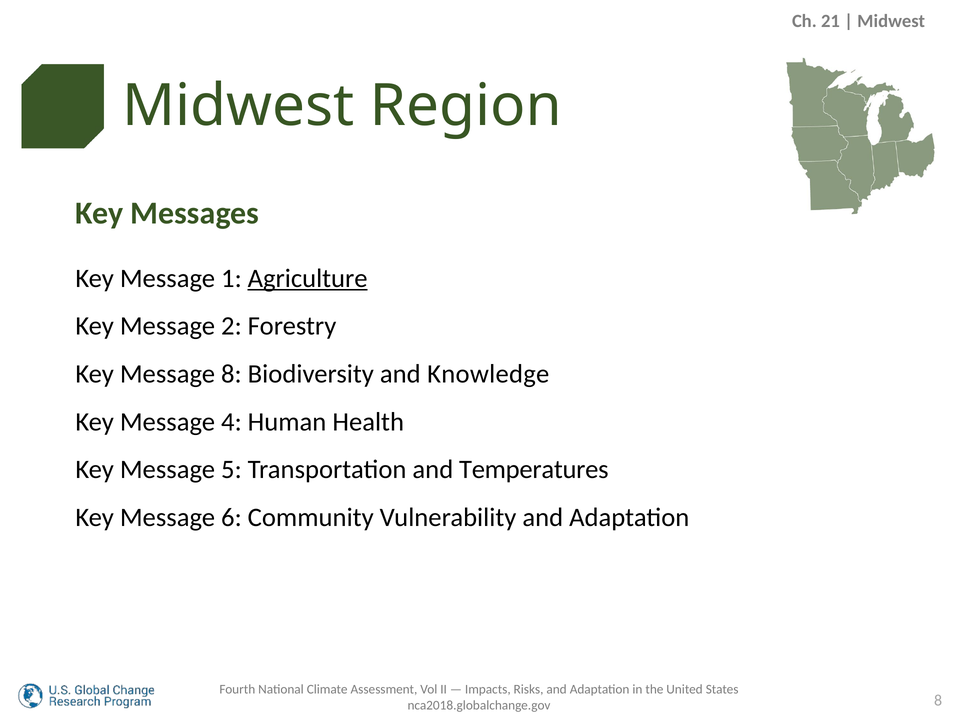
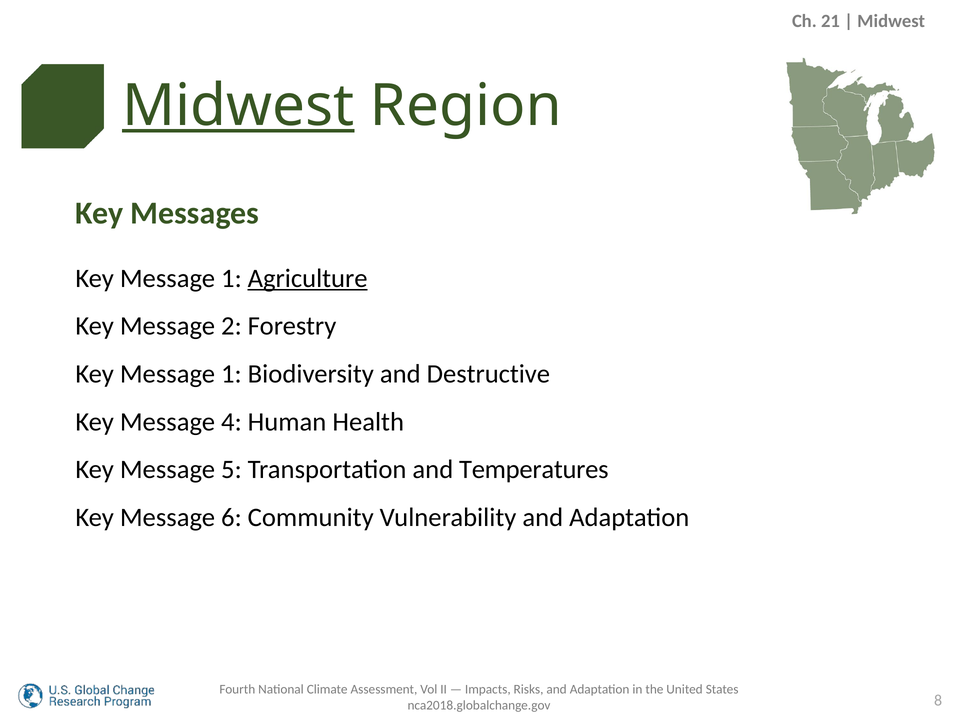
Midwest underline: none -> present (238, 106)
8: 8 -> 1 (231, 374)
Knowledge: Knowledge -> Destructive (488, 374)
